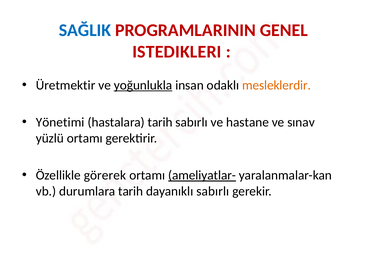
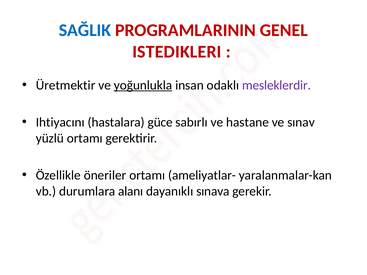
mesleklerdir colour: orange -> purple (277, 85)
Yönetimi: Yönetimi -> Ihtiyacını (60, 122)
hastalara tarih: tarih -> güce (160, 122)
görerek: görerek -> öneriler (105, 175)
ameliyatlar- underline: present -> none (202, 175)
durumlara tarih: tarih -> alanı (131, 191)
dayanıklı sabırlı: sabırlı -> sınava (213, 191)
